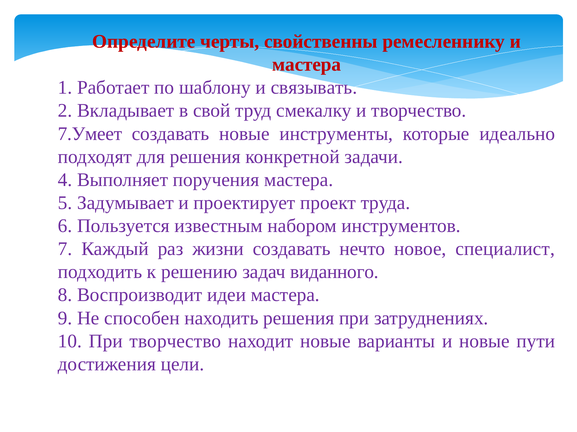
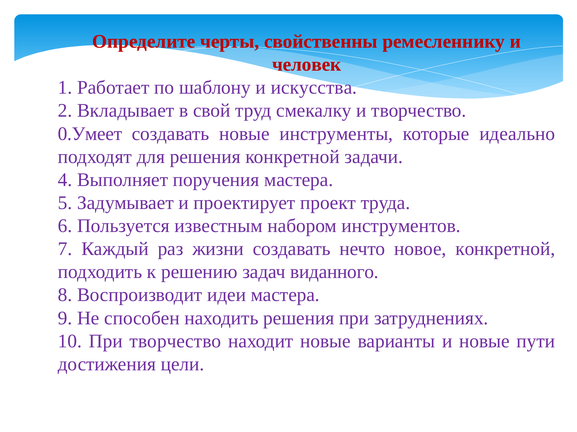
мастера: мастера -> человек (307, 65)
связывать: связывать -> искусства (314, 88)
7.Умеет: 7.Умеет -> 0.Умеет (90, 134)
новое специалист: специалист -> конкретной (505, 249)
